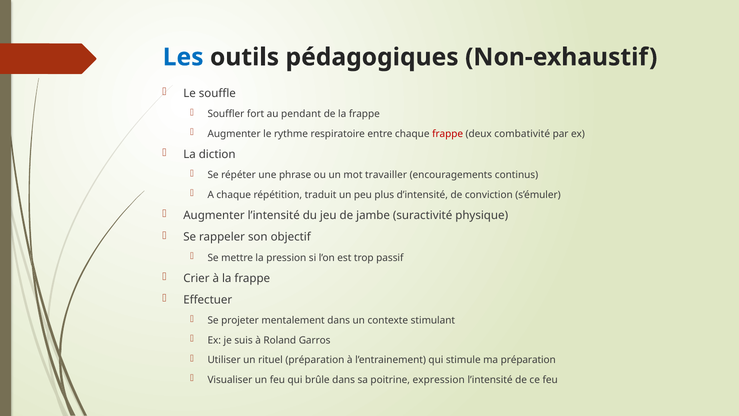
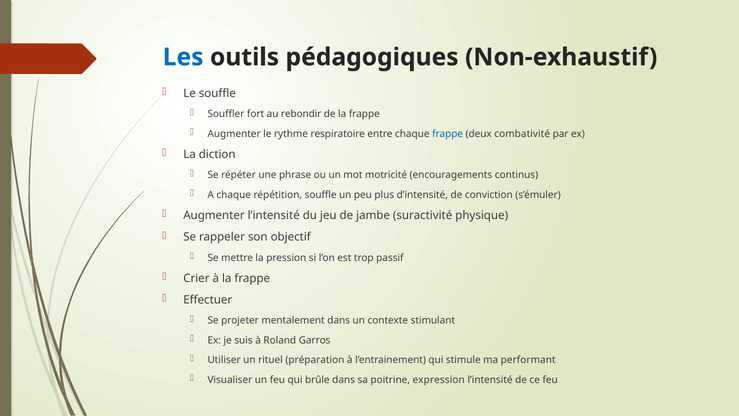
pendant: pendant -> rebondir (301, 114)
frappe colour: red -> blue (448, 134)
travailler: travailler -> motricité (386, 175)
répétition traduit: traduit -> souffle (321, 195)
ma préparation: préparation -> performant (528, 360)
